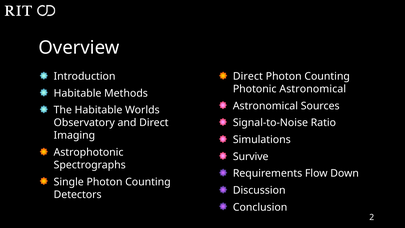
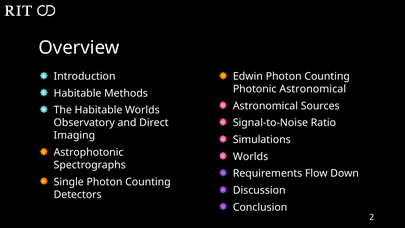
Direct: Direct -> Edwin (248, 76)
Survive: Survive -> Worlds (251, 156)
